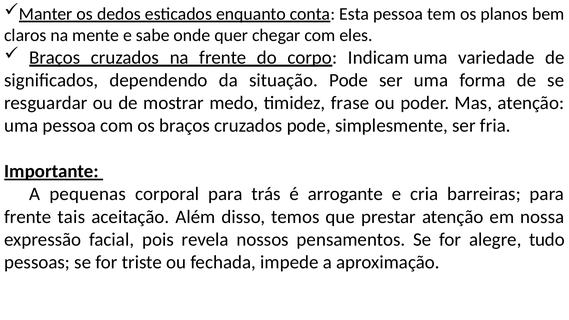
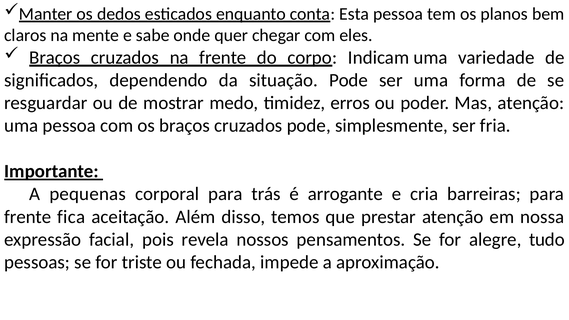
frase: frase -> erros (350, 103)
tais: tais -> fica (71, 217)
